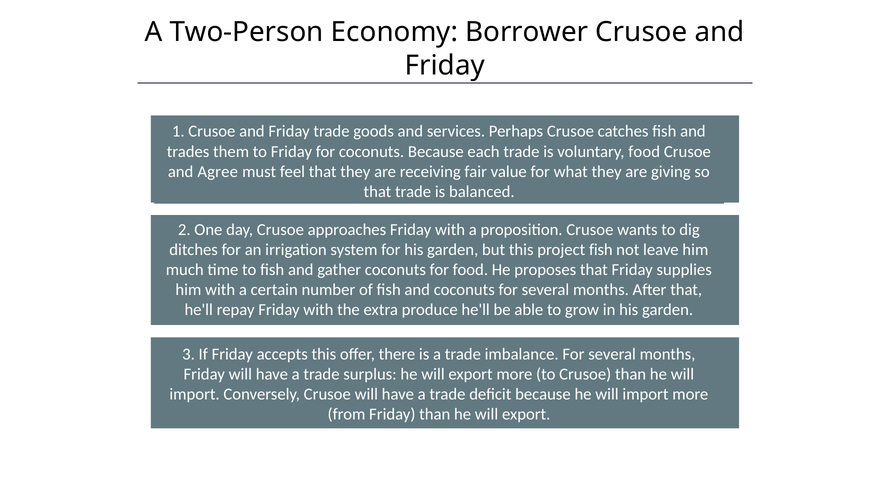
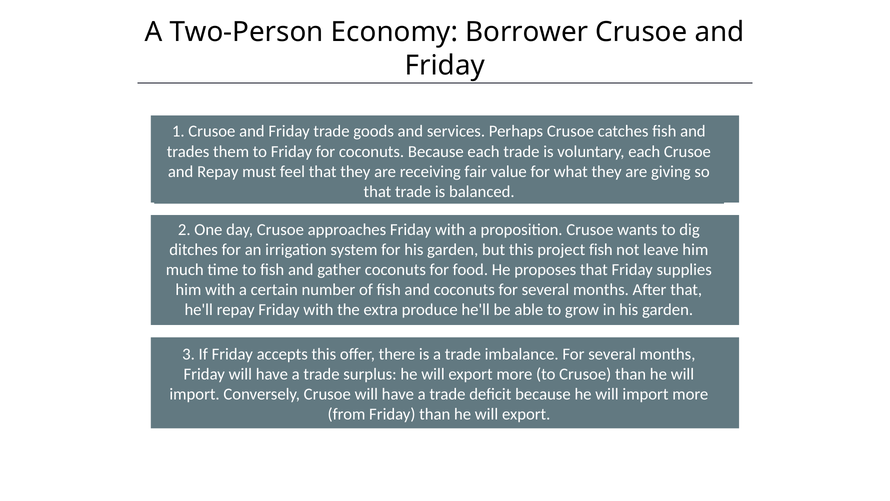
voluntary food: food -> each (644, 151)
and Agree: Agree -> Repay (218, 171)
